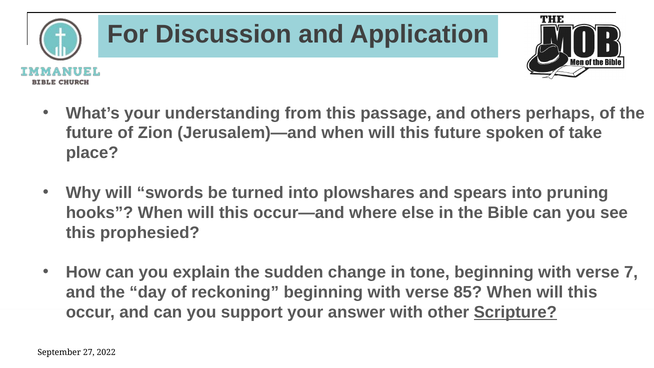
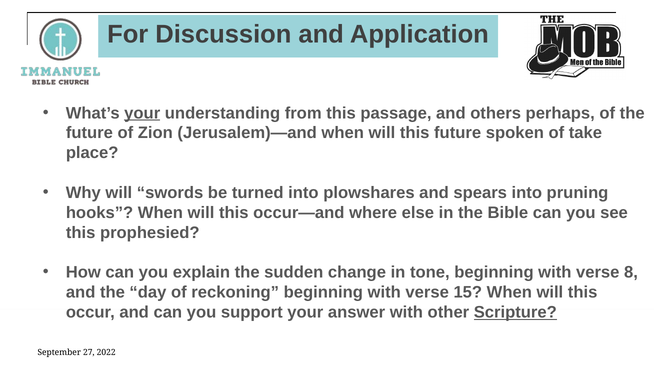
your underline: none -> present (142, 113)
7: 7 -> 8 (631, 272)
85: 85 -> 15 (468, 292)
